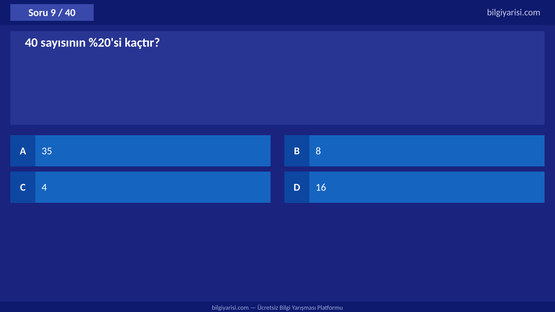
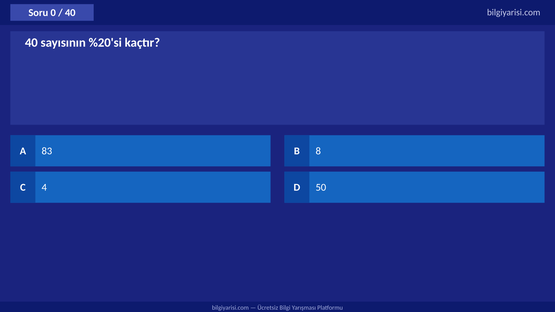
9: 9 -> 0 (53, 13)
35: 35 -> 83 (47, 151)
16: 16 -> 50 (321, 187)
